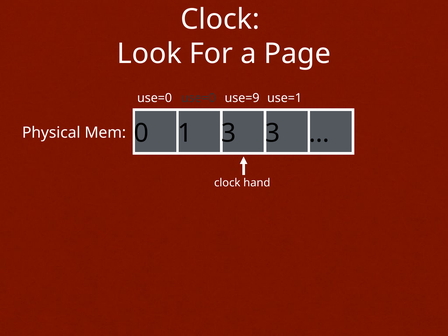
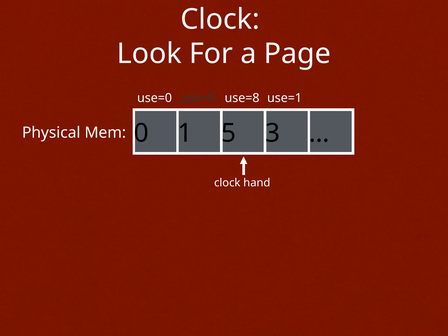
use=9: use=9 -> use=8 (242, 98)
1 3: 3 -> 5 (229, 133)
